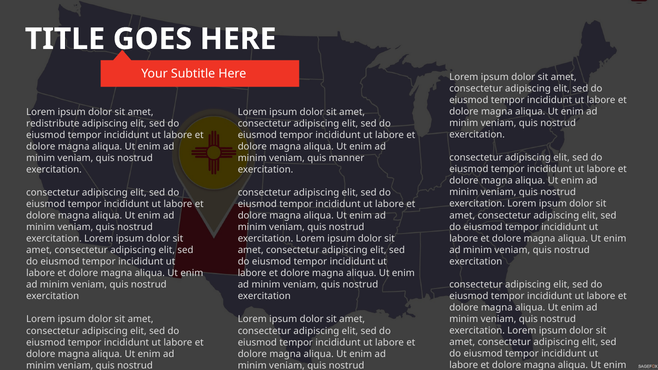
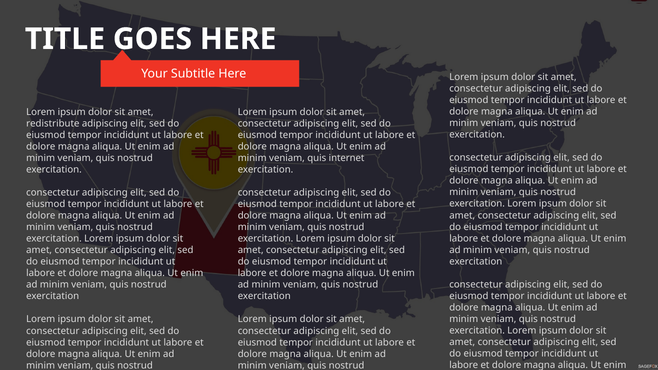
manner: manner -> internet (347, 158)
